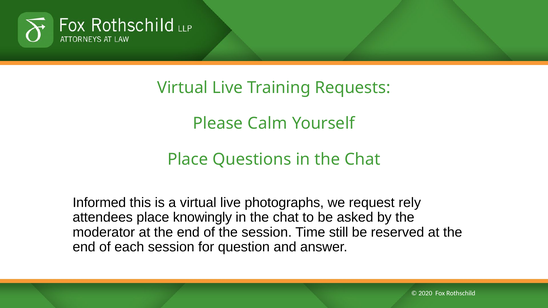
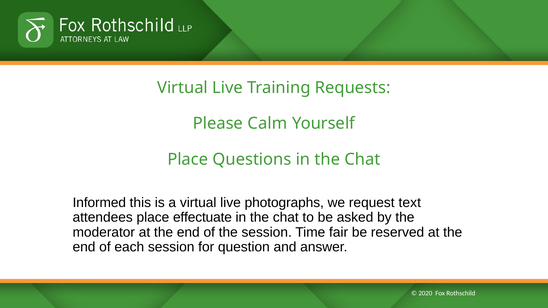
rely: rely -> text (410, 203)
knowingly: knowingly -> effectuate (202, 218)
still: still -> fair (339, 232)
